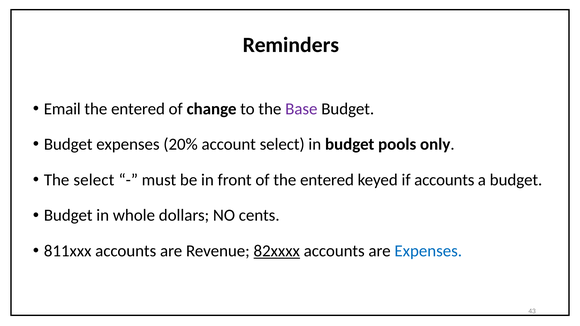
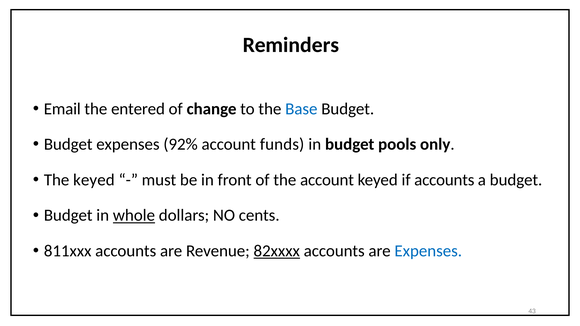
Base colour: purple -> blue (301, 109)
20%: 20% -> 92% (181, 144)
account select: select -> funds (282, 144)
The select: select -> keyed (94, 180)
of the entered: entered -> account (327, 180)
whole underline: none -> present (134, 216)
